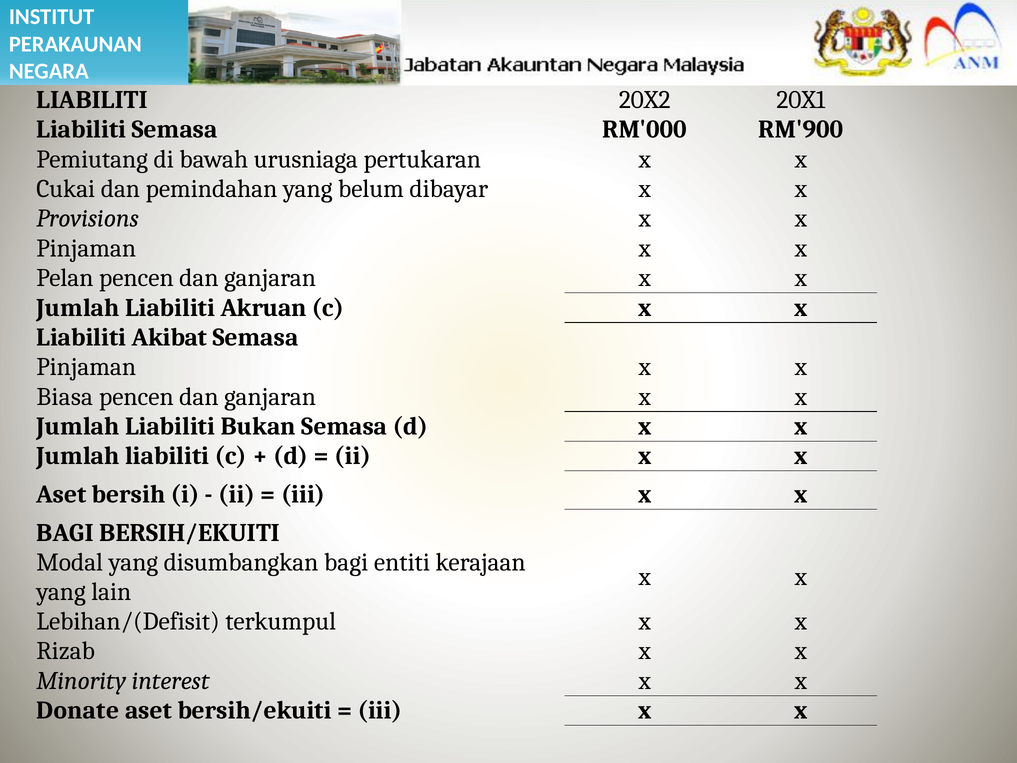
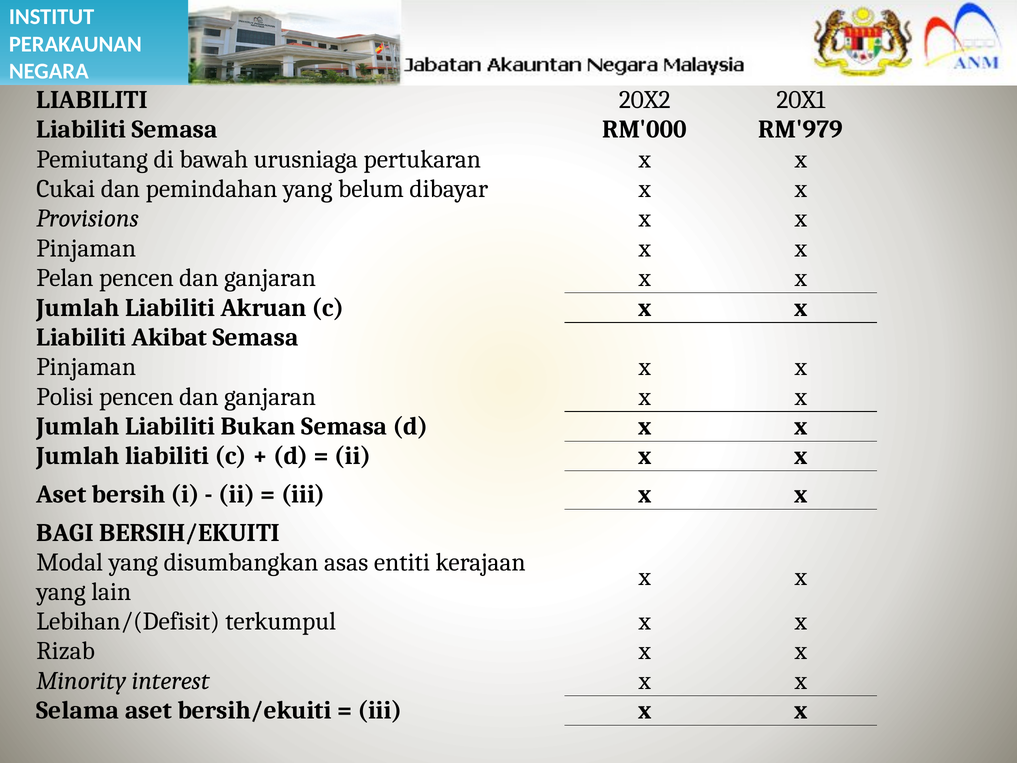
RM'900: RM'900 -> RM'979 (801, 130)
Biasa: Biasa -> Polisi (65, 397)
disumbangkan bagi: bagi -> asas (346, 562)
Donate: Donate -> Selama (78, 710)
